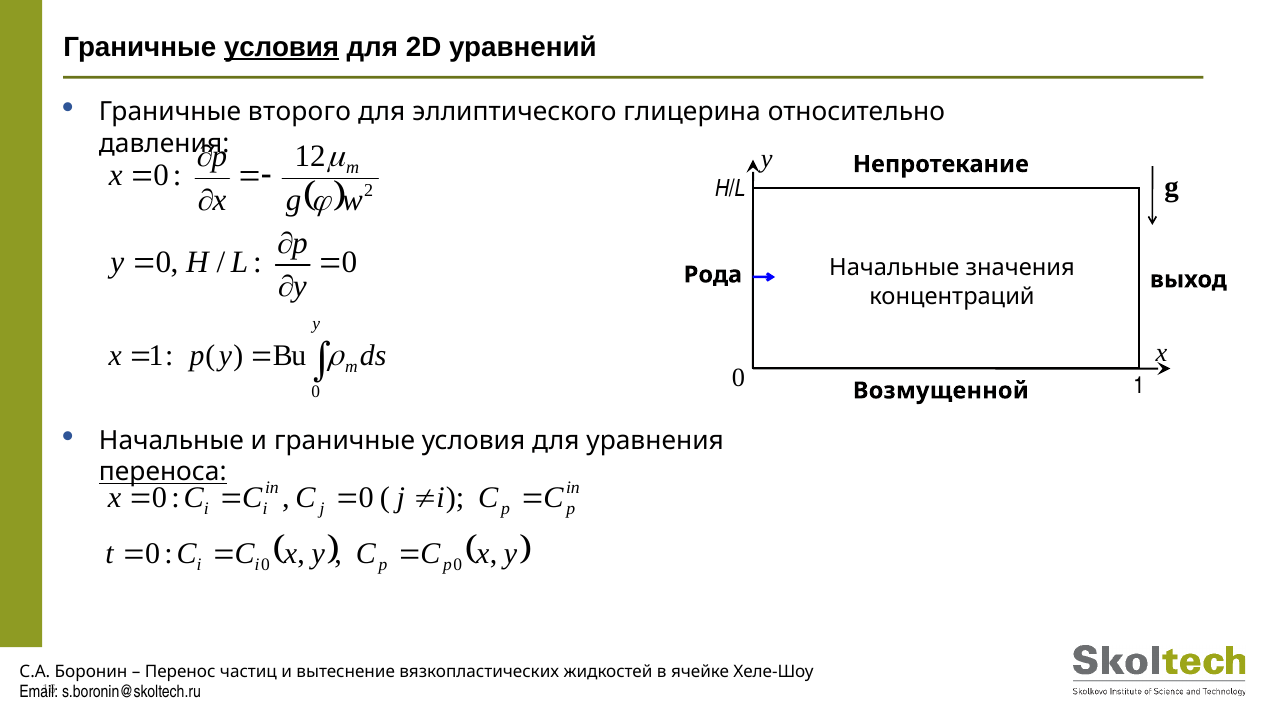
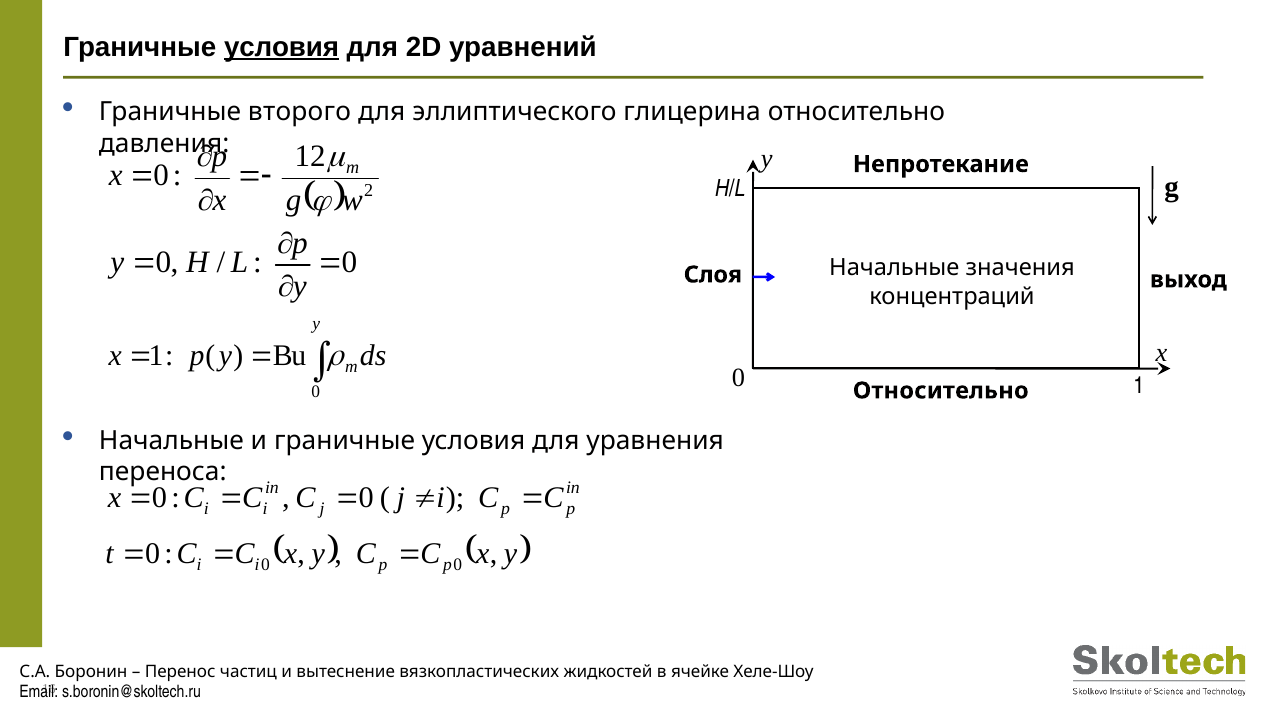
Рода: Рода -> Слоя (713, 275)
Возмущенной: Возмущенной -> Относительно (941, 391)
переноса underline: present -> none (163, 472)
